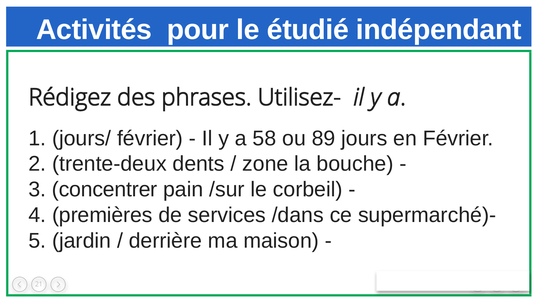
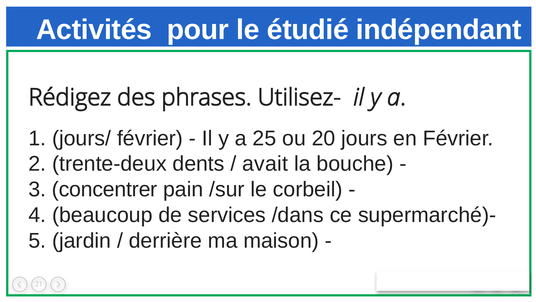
58: 58 -> 25 (264, 138)
89: 89 -> 20 (324, 138)
zone: zone -> avait (265, 164)
premières: premières -> beaucoup (102, 215)
